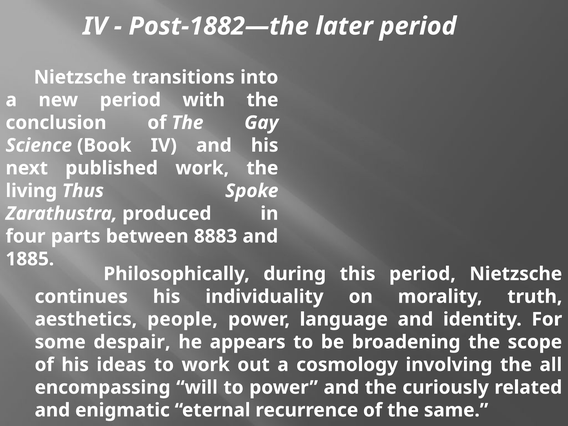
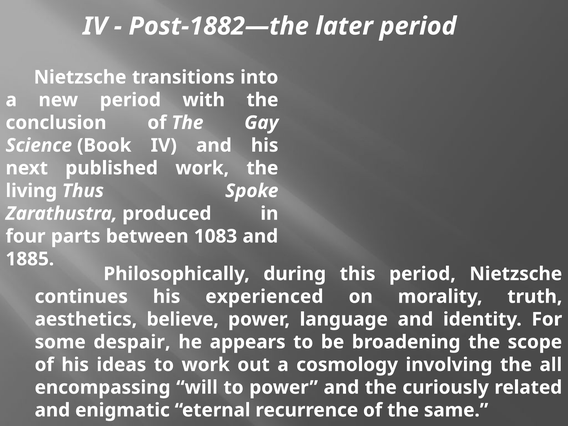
8883: 8883 -> 1083 (216, 236)
individuality: individuality -> experienced (264, 297)
people: people -> believe (183, 319)
